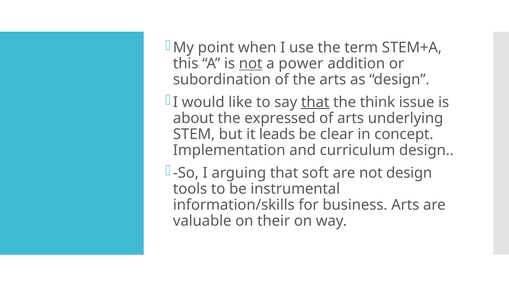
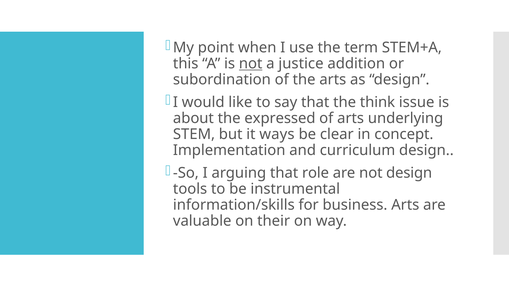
power: power -> justice (301, 63)
that underline: present -> none (315, 102)
leads: leads -> ways (277, 134)
soft: soft -> role (316, 172)
